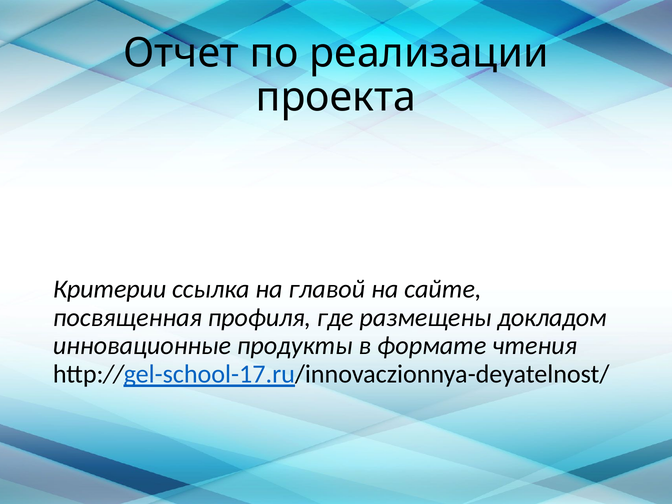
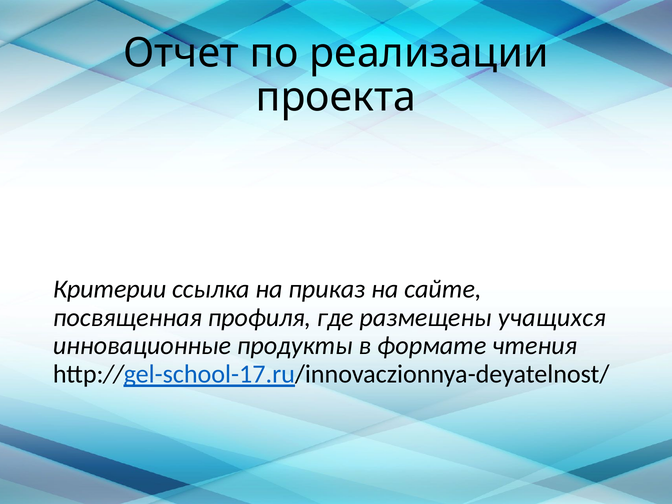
главой: главой -> приказ (327, 289)
докладом: докладом -> учащихся (552, 317)
